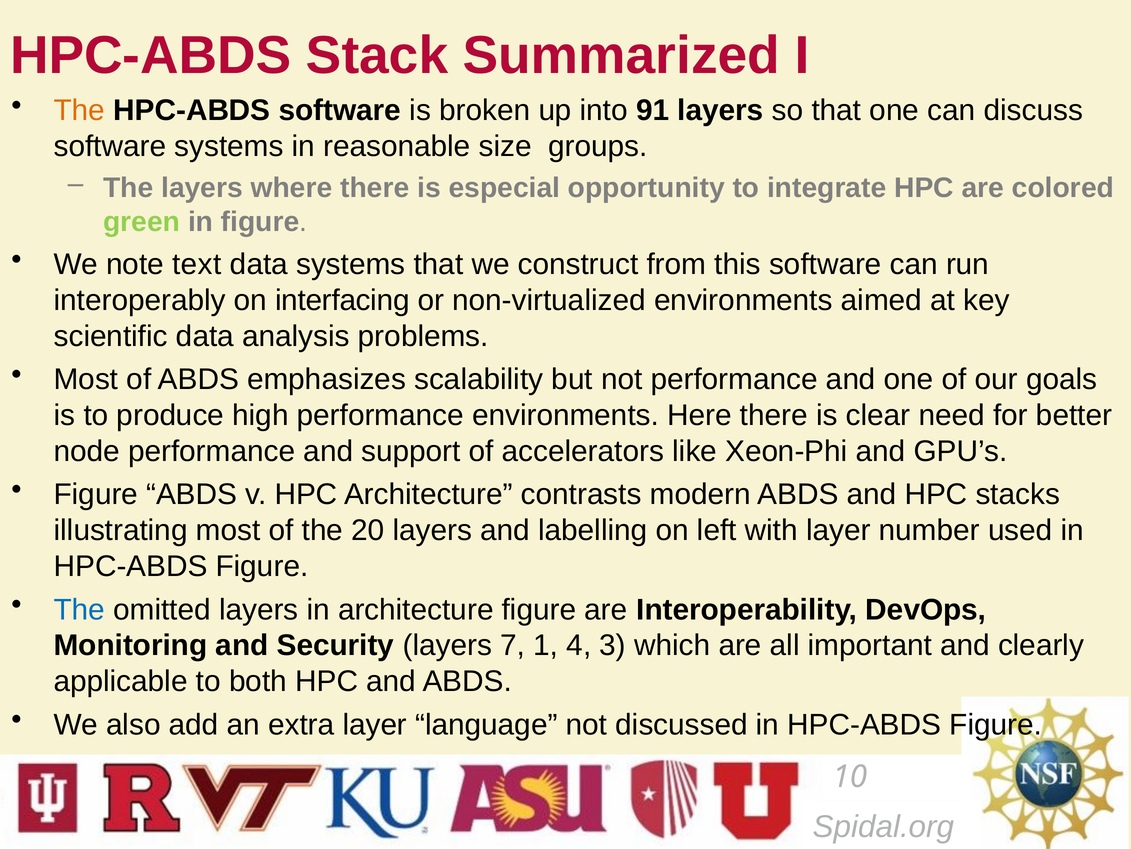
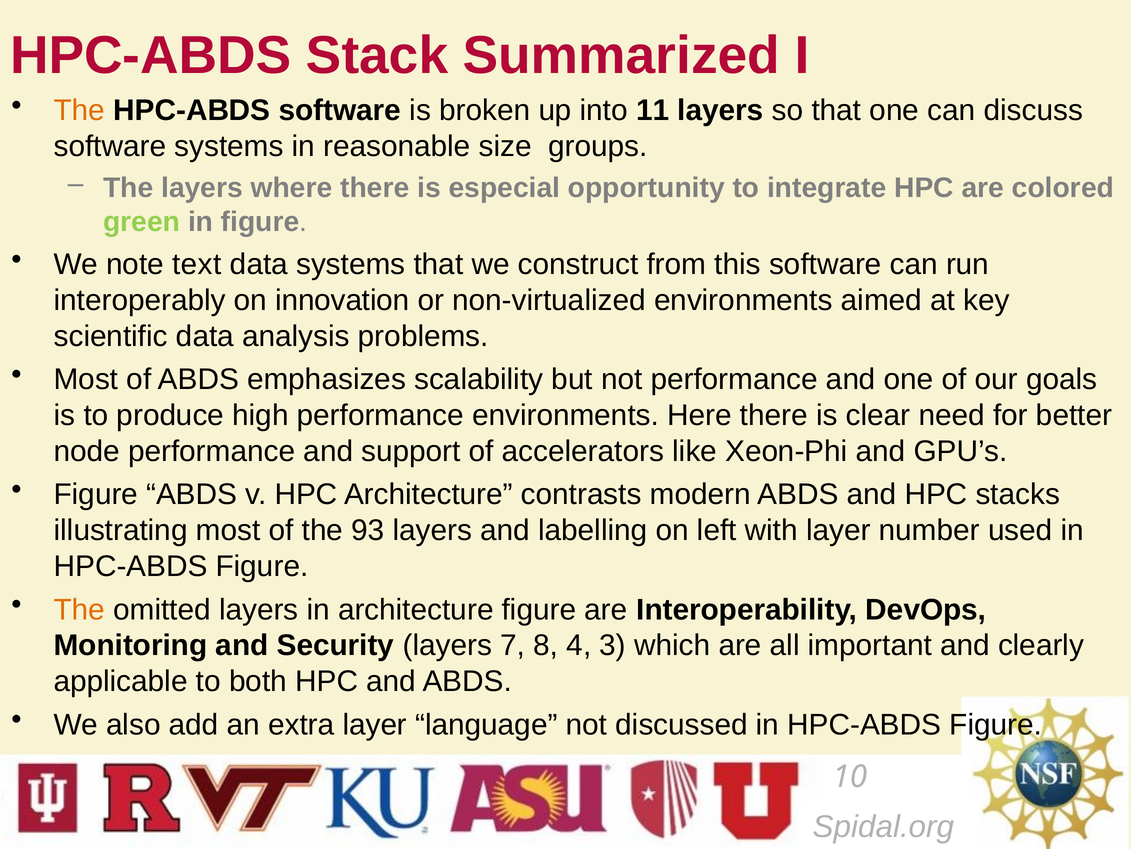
91: 91 -> 11 (653, 110)
interfacing: interfacing -> innovation (342, 300)
20: 20 -> 93 (368, 530)
The colour: blue -> orange (79, 609)
1: 1 -> 8 (546, 645)
